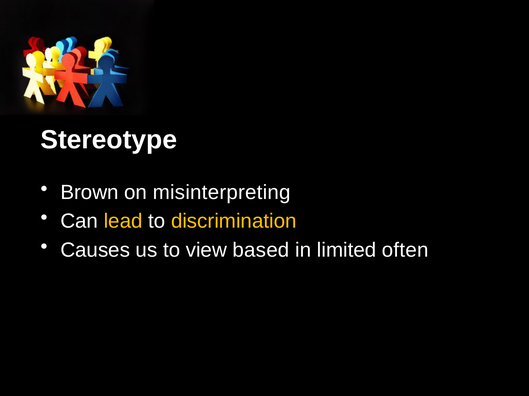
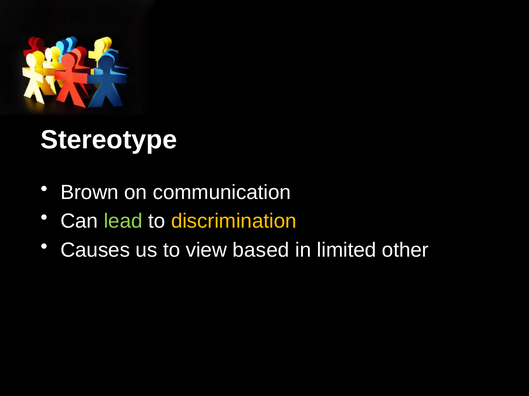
misinterpreting: misinterpreting -> communication (222, 193)
lead colour: yellow -> light green (123, 222)
often: often -> other (405, 250)
